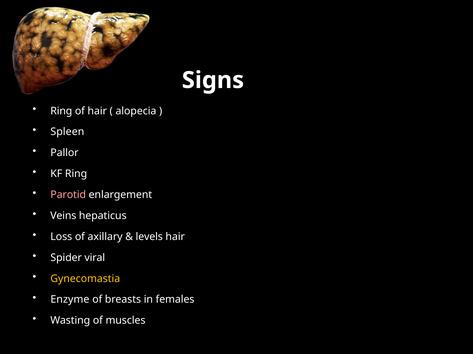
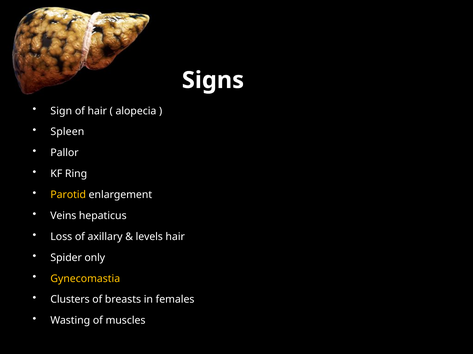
Ring: Ring -> Sign (61, 111)
Parotid colour: pink -> yellow (68, 195)
viral: viral -> only (95, 258)
Enzyme: Enzyme -> Clusters (70, 300)
